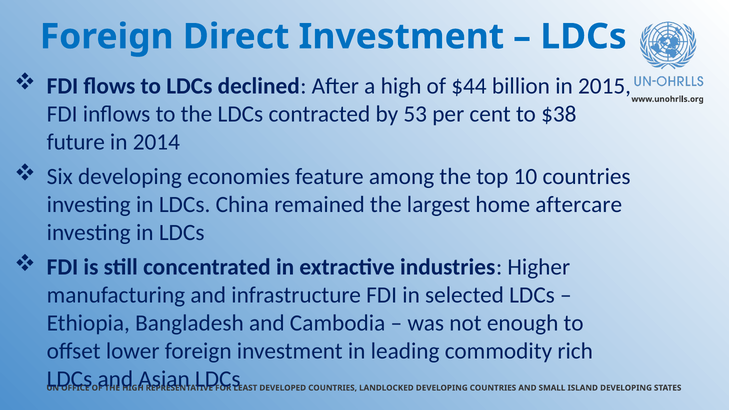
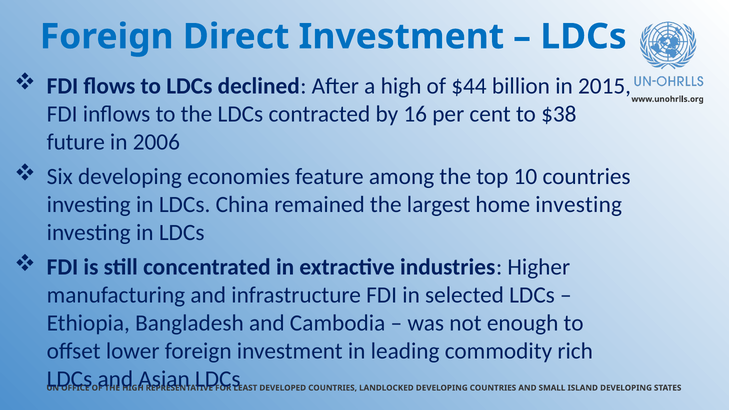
53: 53 -> 16 (415, 114)
2014: 2014 -> 2006 (156, 142)
home aftercare: aftercare -> investing (579, 205)
